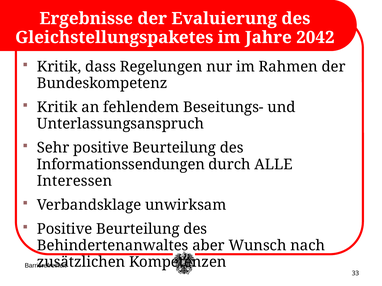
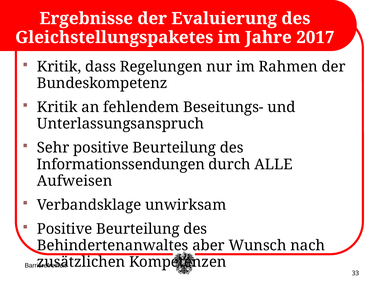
2042: 2042 -> 2017 (315, 38)
Interessen: Interessen -> Aufweisen (75, 181)
